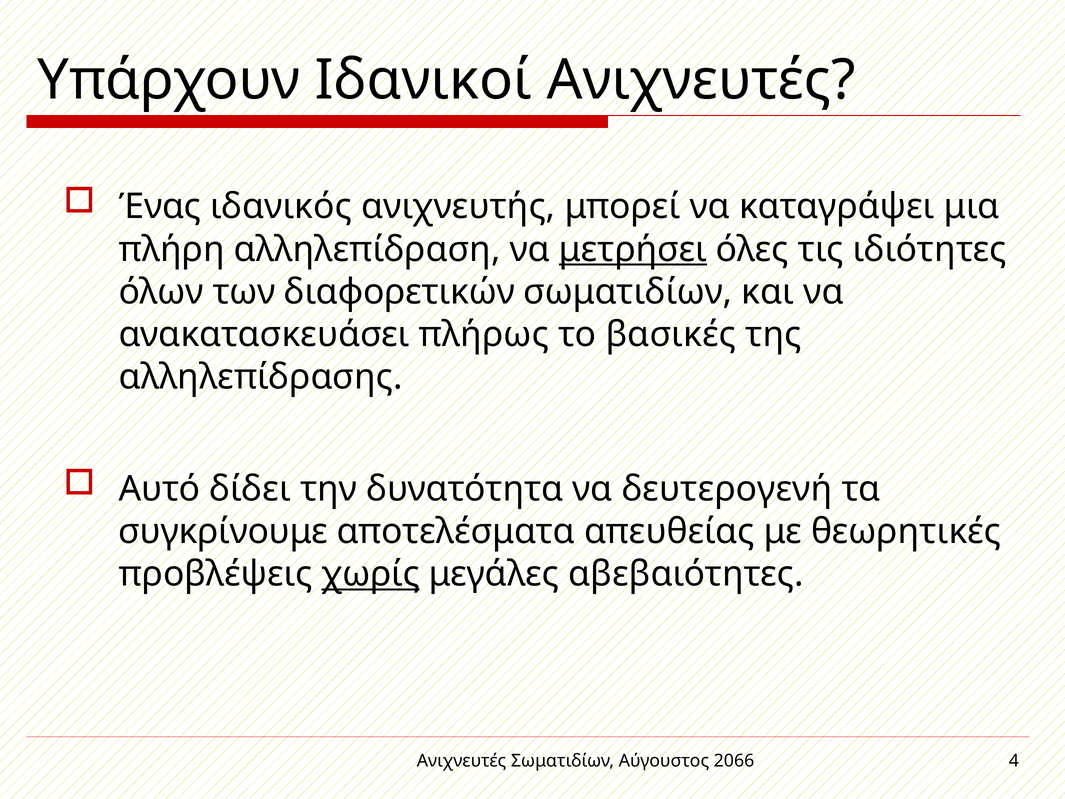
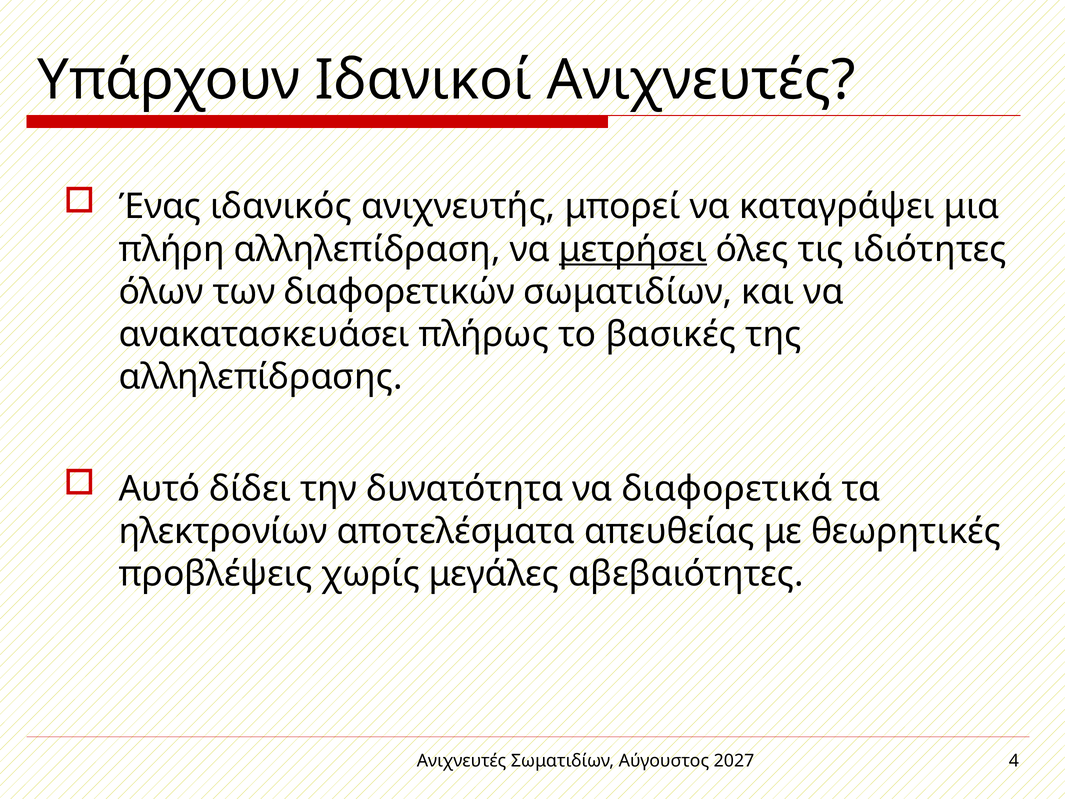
δευτερογενή: δευτερογενή -> διαφορετικά (727, 489)
συγκρίνουμε: συγκρίνουμε -> ηλεκτρονίων (223, 531)
χωρίς underline: present -> none (371, 574)
2066: 2066 -> 2027 (734, 760)
